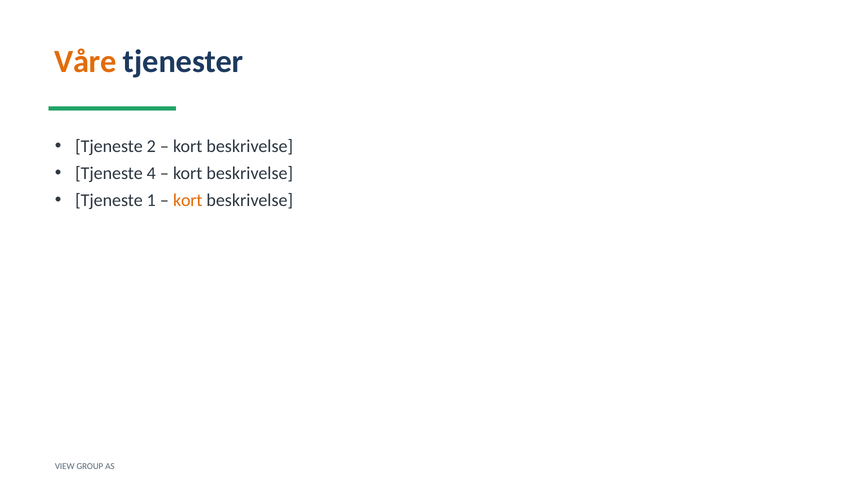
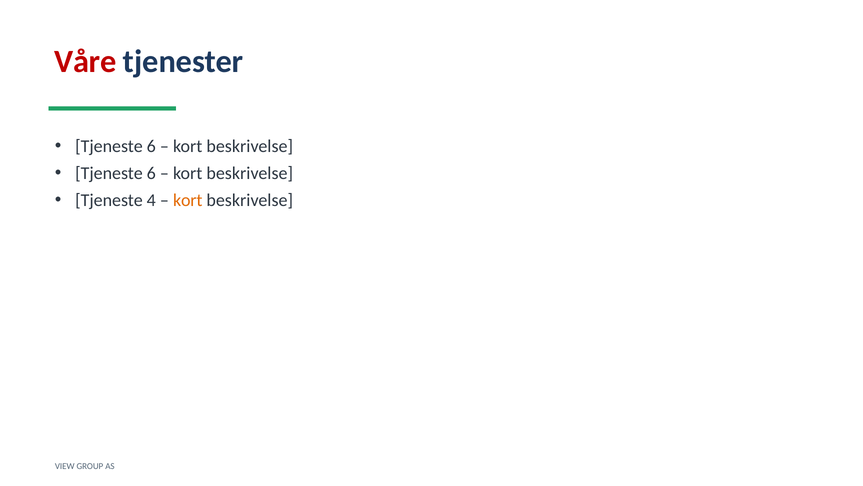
Våre colour: orange -> red (85, 62)
2: 2 -> 6 (151, 146)
4: 4 -> 6 (151, 173)
1: 1 -> 4 (151, 200)
